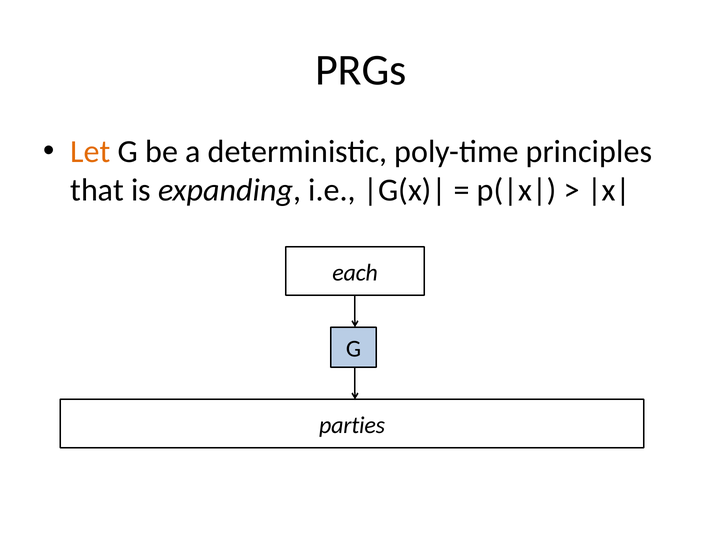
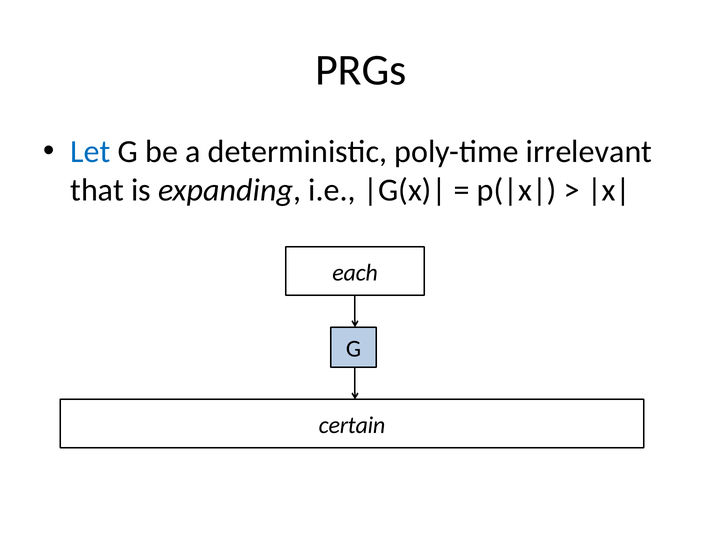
Let colour: orange -> blue (90, 151)
principles: principles -> irrelevant (589, 151)
parties: parties -> certain (352, 425)
